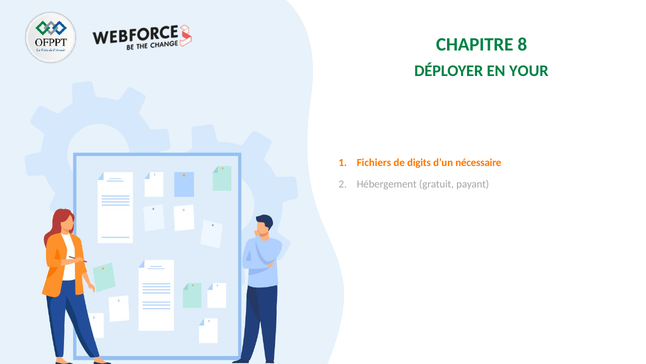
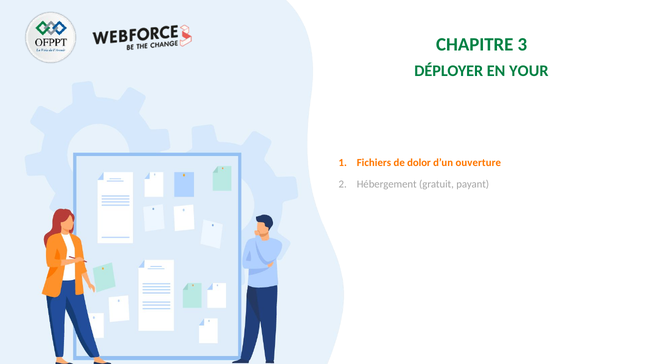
8: 8 -> 3 (522, 44)
digits: digits -> dolor (419, 162)
nécessaire: nécessaire -> ouverture (478, 162)
